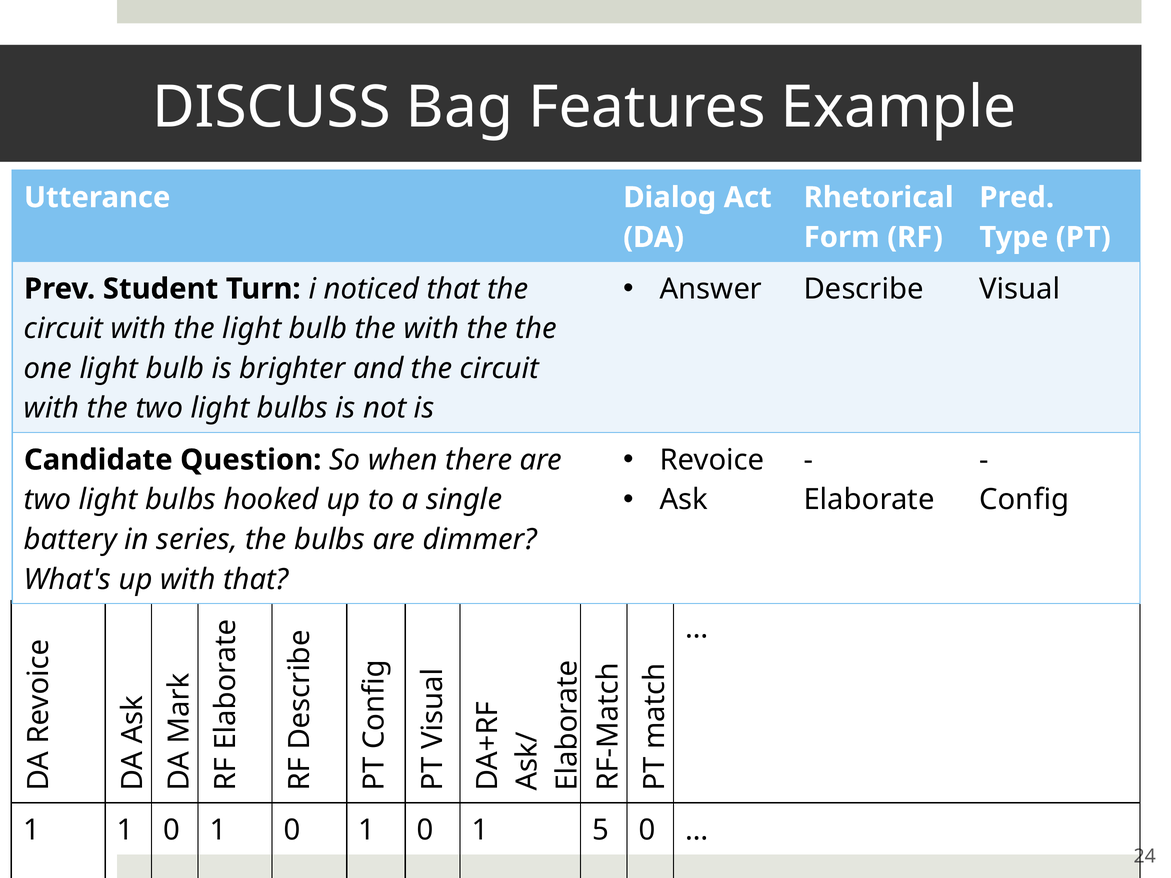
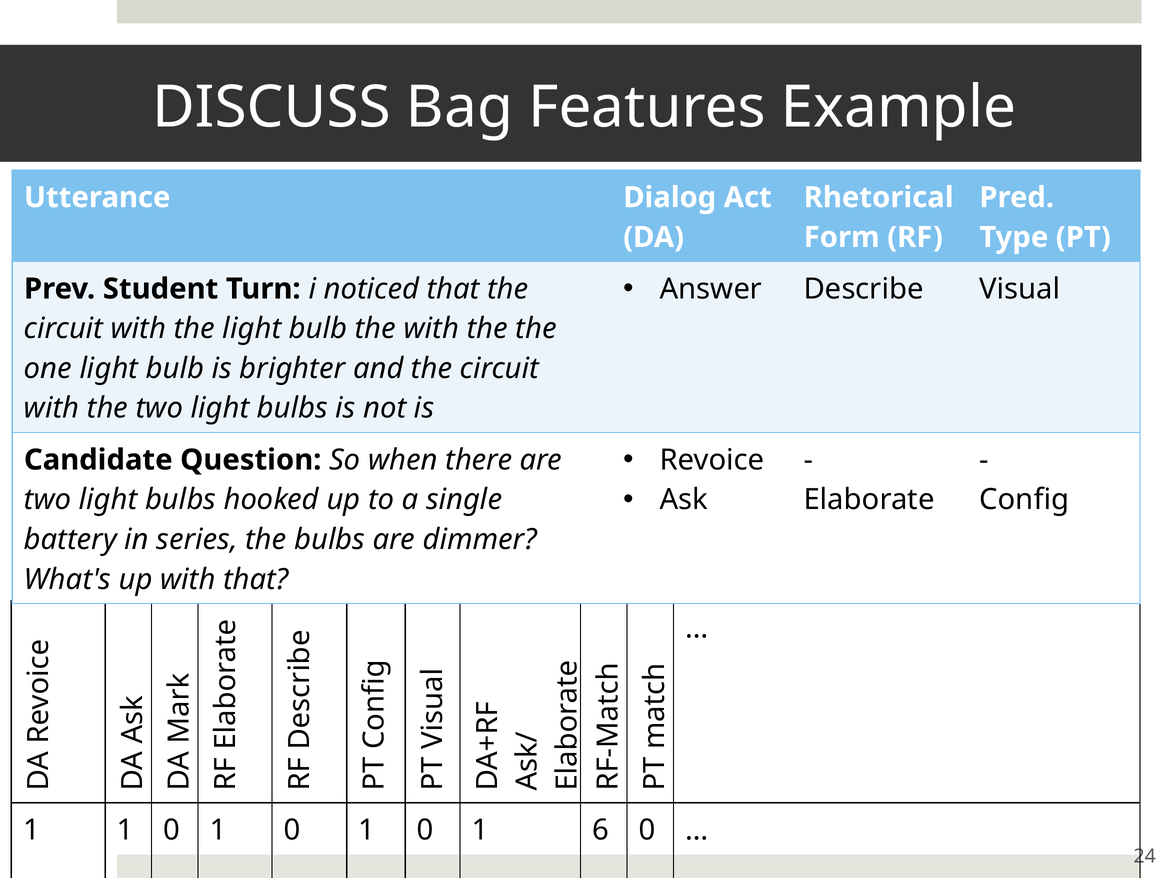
5: 5 -> 6 (601, 830)
